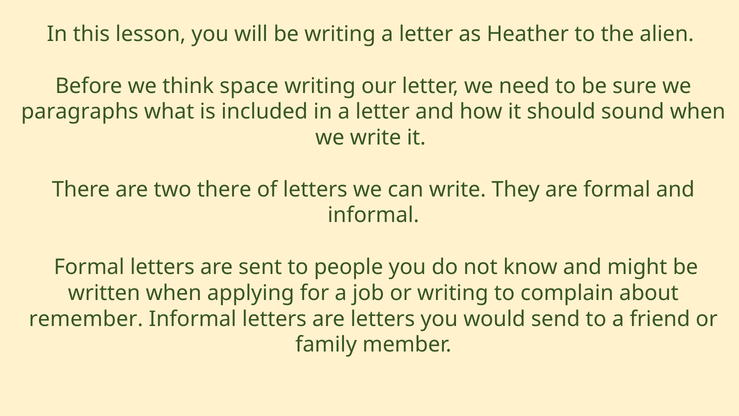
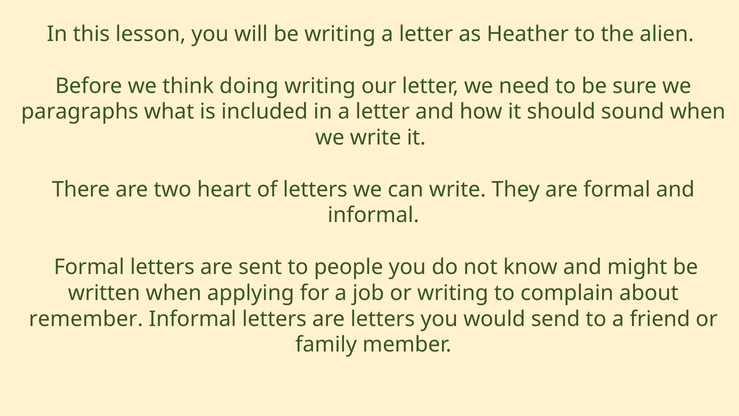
space: space -> doing (249, 86)
two there: there -> heart (224, 189)
